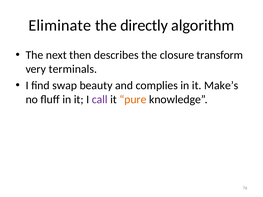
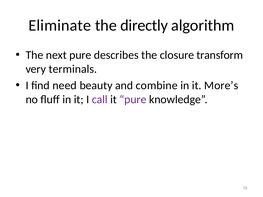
next then: then -> pure (80, 55)
swap: swap -> need (65, 86)
complies: complies -> combine (157, 86)
Make’s: Make’s -> More’s (221, 86)
pure colour: orange -> purple (133, 100)
